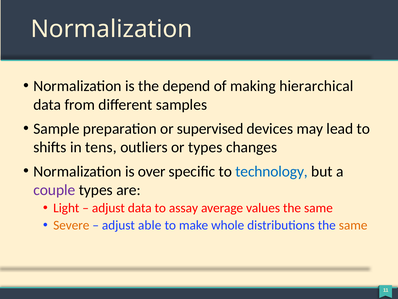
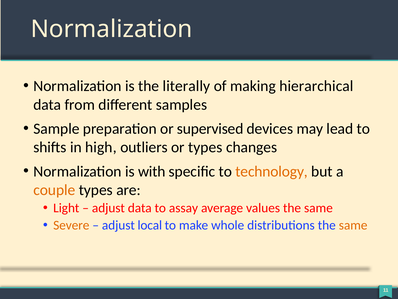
depend: depend -> literally (186, 86)
tens: tens -> high (101, 147)
over: over -> with (152, 171)
technology colour: blue -> orange (272, 171)
couple colour: purple -> orange (54, 190)
able: able -> local (150, 225)
